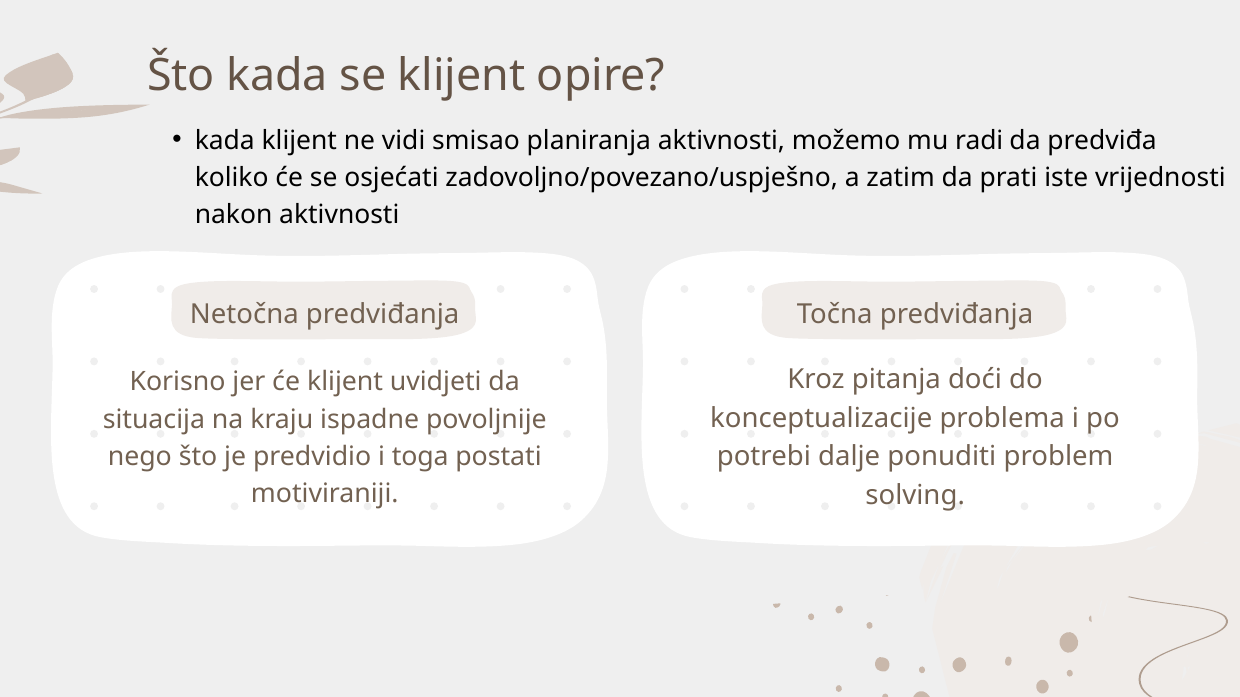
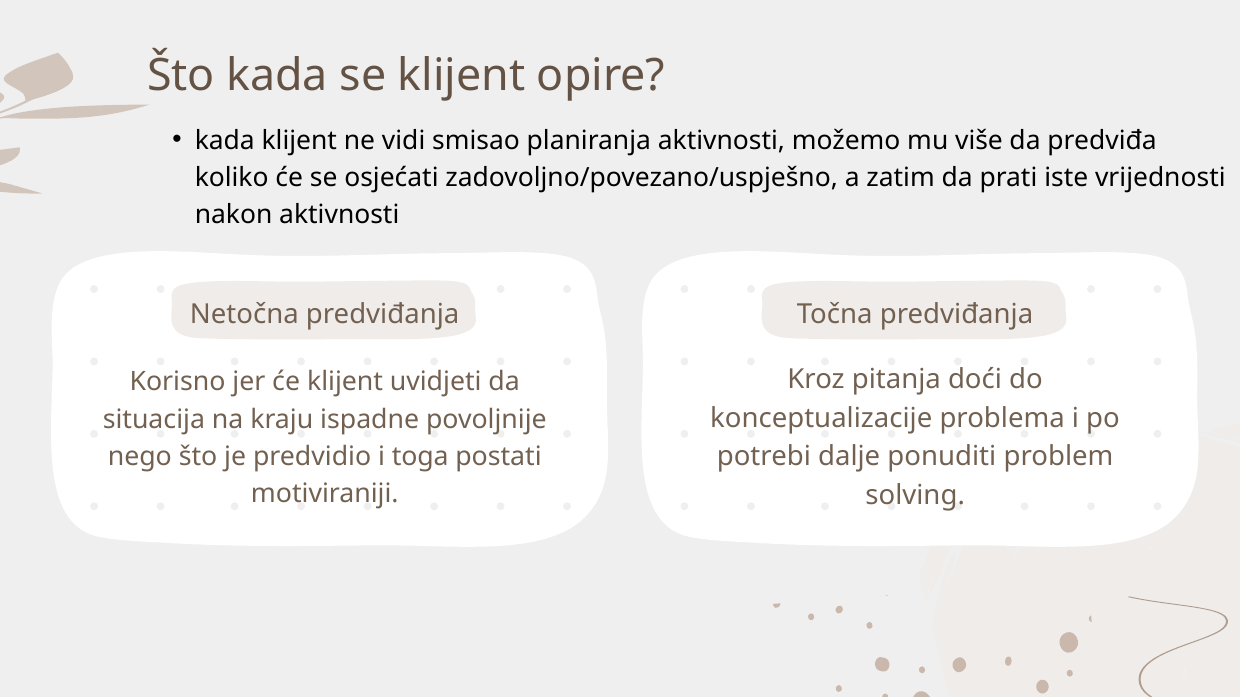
radi: radi -> više (979, 141)
